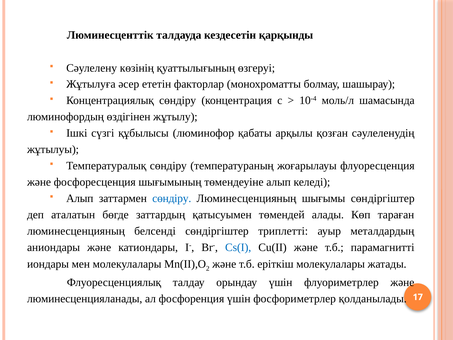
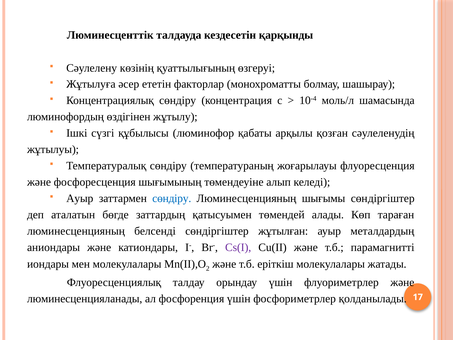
Алып: Алып -> Ауыр (80, 198)
триплетті: триплетті -> жұтылған (283, 231)
Cs(I colour: blue -> purple (238, 247)
